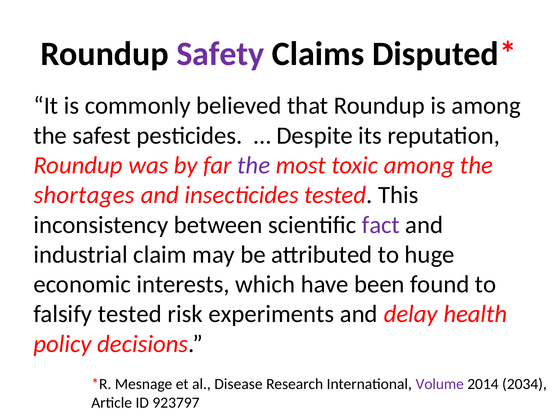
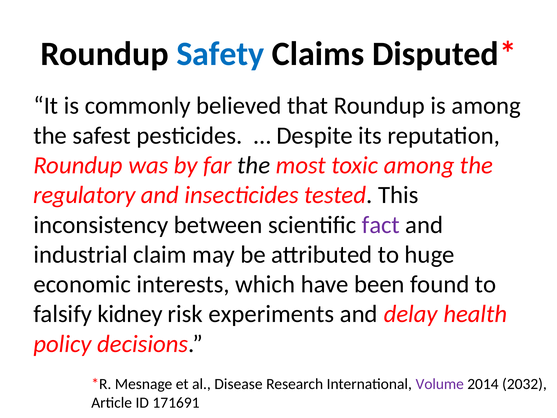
Safety colour: purple -> blue (220, 54)
the colour: purple -> black (254, 165)
shortages: shortages -> regulatory (84, 195)
falsify tested: tested -> kidney (130, 314)
2034: 2034 -> 2032 (524, 384)
923797: 923797 -> 171691 (176, 402)
